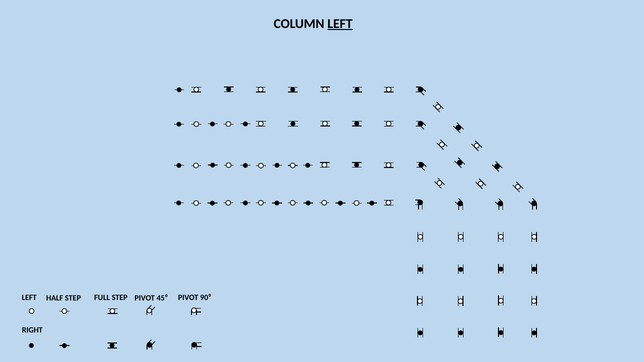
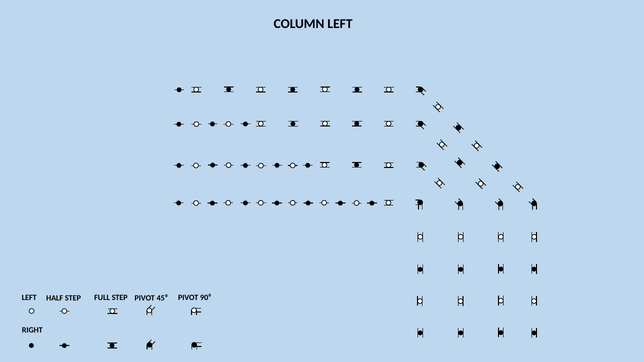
LEFT underline: present -> none (340, 24)
